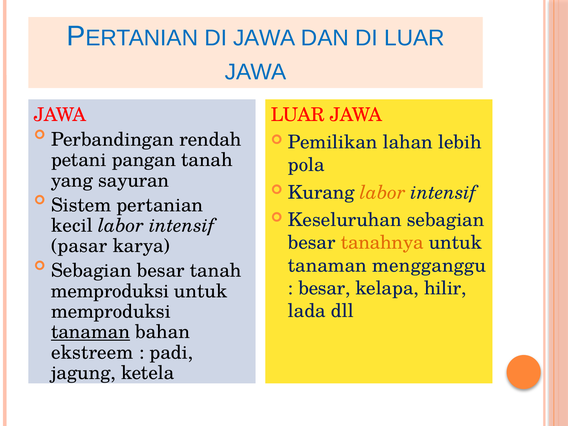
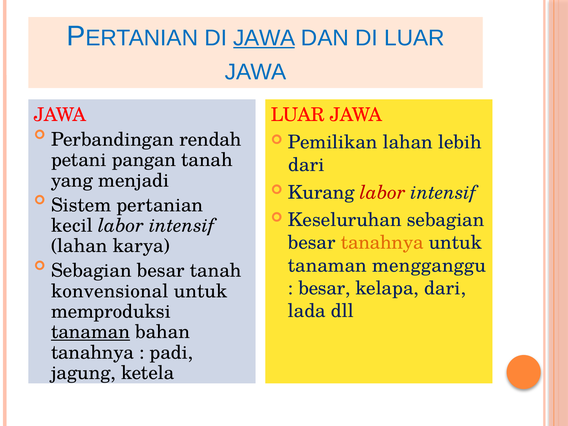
JAWA underline: none -> present (264, 38)
pola: pola -> dari (306, 165)
sayuran: sayuran -> menjadi (134, 180)
labor colour: orange -> red (383, 193)
pasar: pasar -> lahan (79, 246)
kelapa hilir: hilir -> dari (445, 288)
memproduksi: memproduksi -> konvensional (110, 291)
ekstreem: ekstreem -> tanahnya (92, 352)
